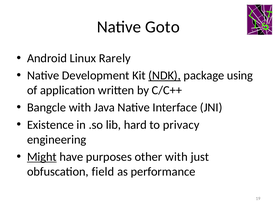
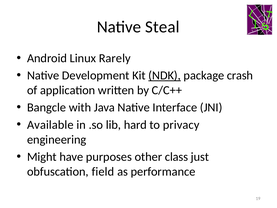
Goto: Goto -> Steal (162, 27)
using: using -> crash (240, 75)
Existence: Existence -> Available (50, 125)
Might underline: present -> none (42, 157)
other with: with -> class (177, 157)
